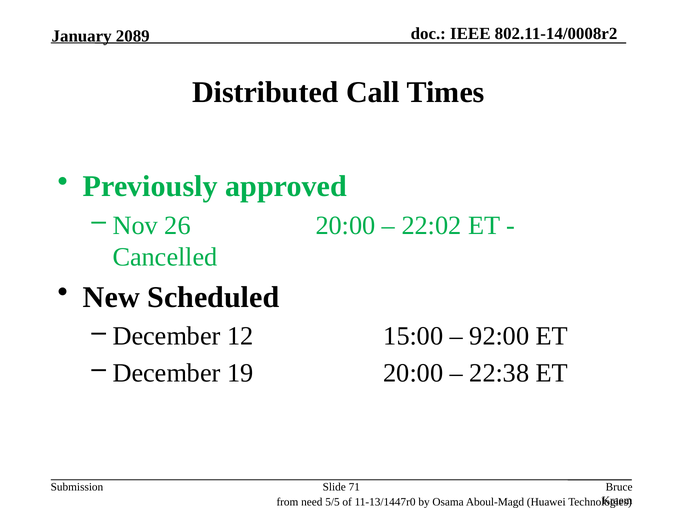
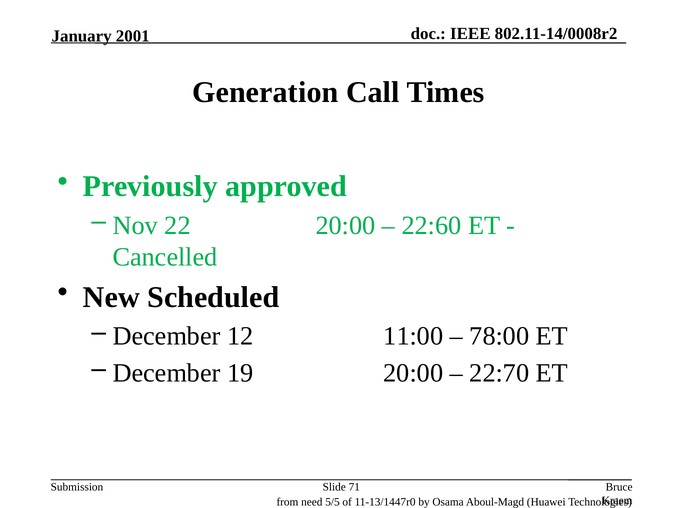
2089: 2089 -> 2001 (133, 36)
Distributed: Distributed -> Generation (265, 92)
26: 26 -> 22 (178, 225)
22:02: 22:02 -> 22:60 (432, 225)
15:00: 15:00 -> 11:00 (413, 336)
92:00: 92:00 -> 78:00 (499, 336)
22:38: 22:38 -> 22:70 (499, 373)
